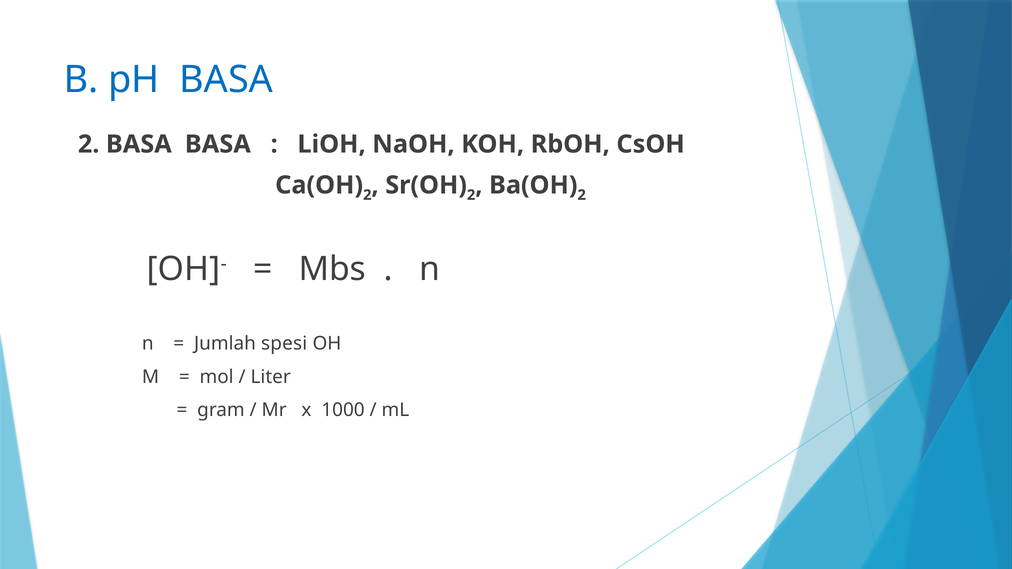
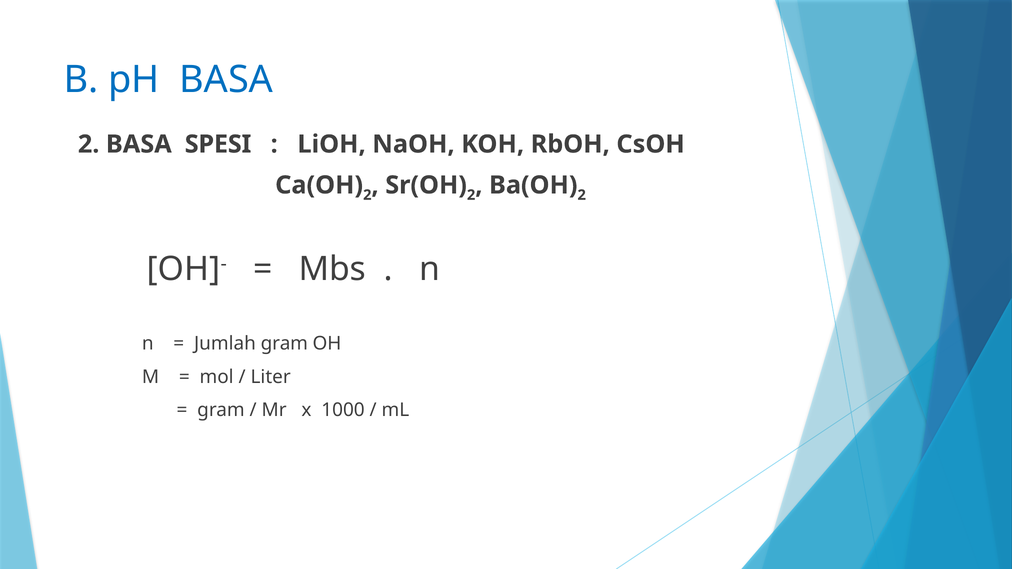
BASA BASA: BASA -> SPESI (218, 144)
Jumlah spesi: spesi -> gram (284, 344)
